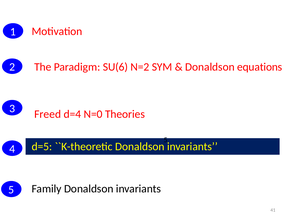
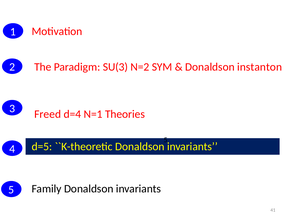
SU(6: SU(6 -> SU(3 (115, 67)
equations: equations -> instanton (260, 67)
N=0: N=0 -> N=1 (93, 114)
